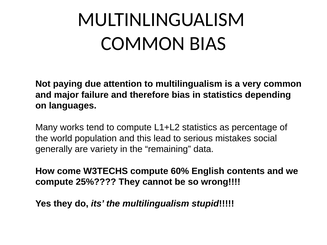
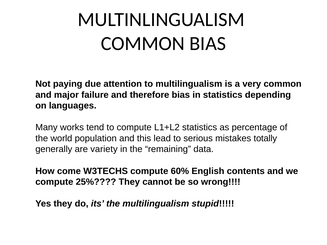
social: social -> totally (265, 138)
